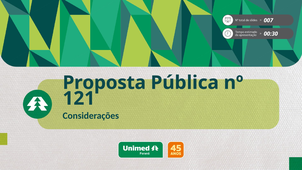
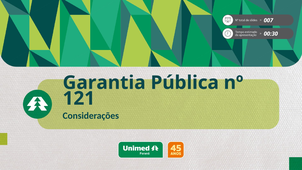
Proposta: Proposta -> Garantia (104, 83)
